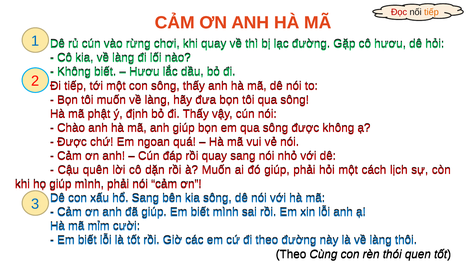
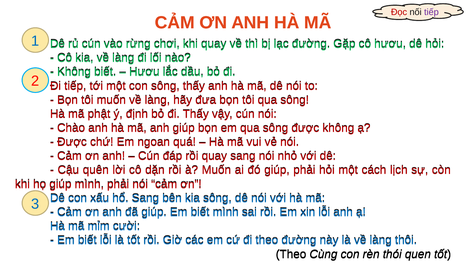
tiếp colour: orange -> purple (431, 12)
